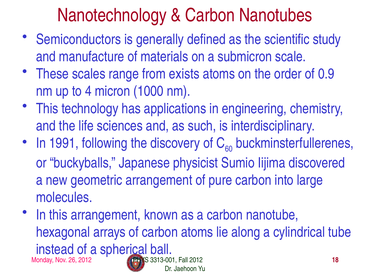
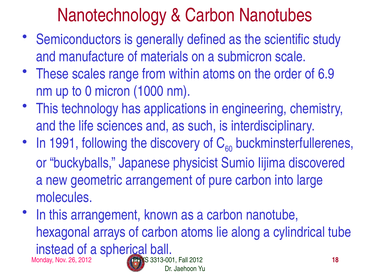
exists: exists -> within (184, 74)
0.9: 0.9 -> 6.9 (326, 74)
4: 4 -> 0 (88, 91)
